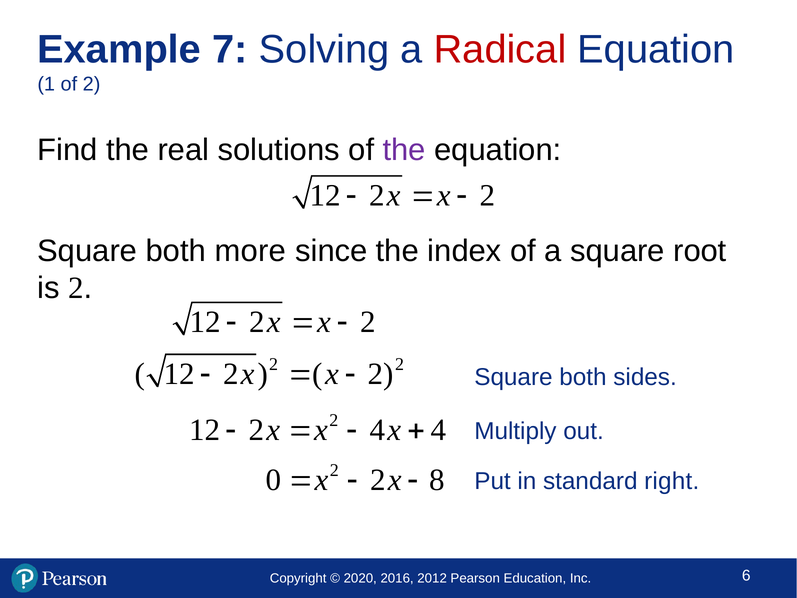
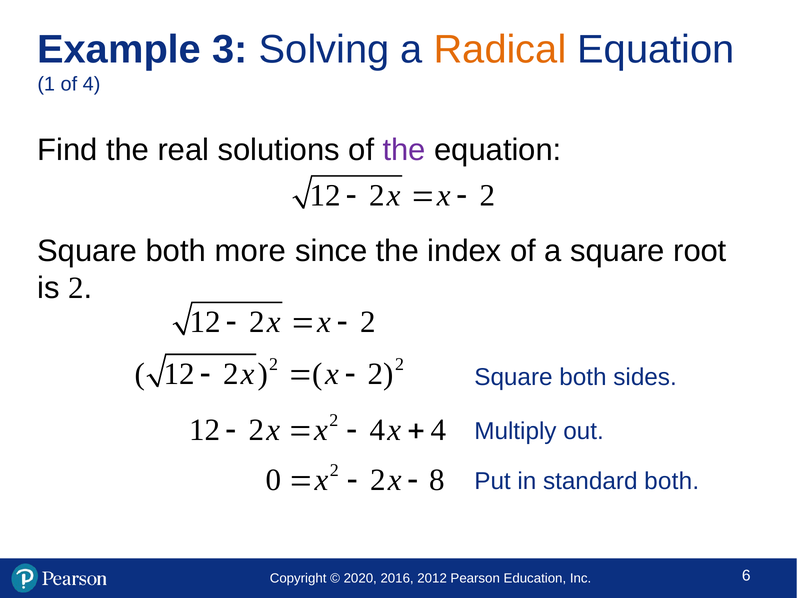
7: 7 -> 3 (230, 50)
Radical colour: red -> orange (500, 50)
of 2: 2 -> 4 (92, 84)
standard right: right -> both (672, 481)
